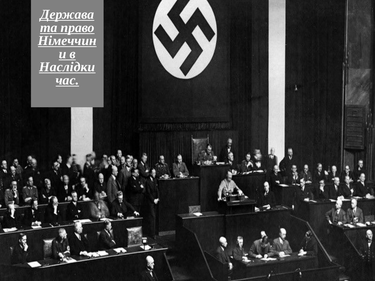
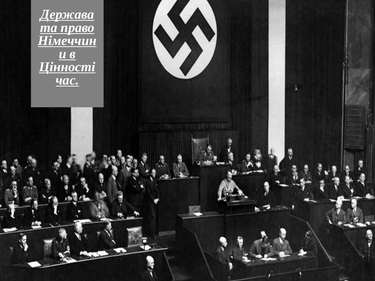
Наслідки: Наслідки -> Цінності (67, 67)
